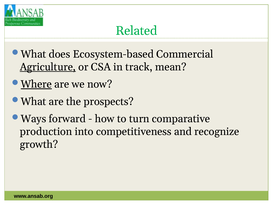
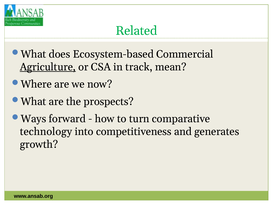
Where underline: present -> none (36, 84)
production: production -> technology (46, 131)
recognize: recognize -> generates (217, 131)
